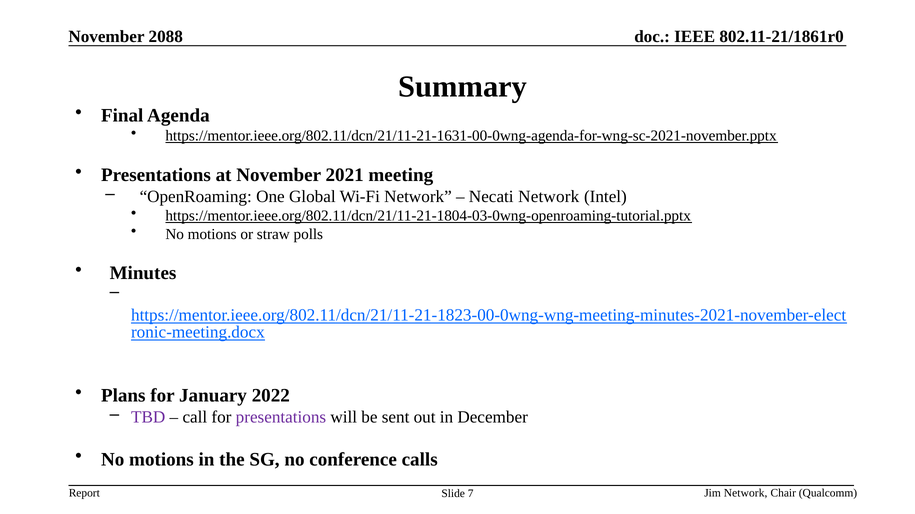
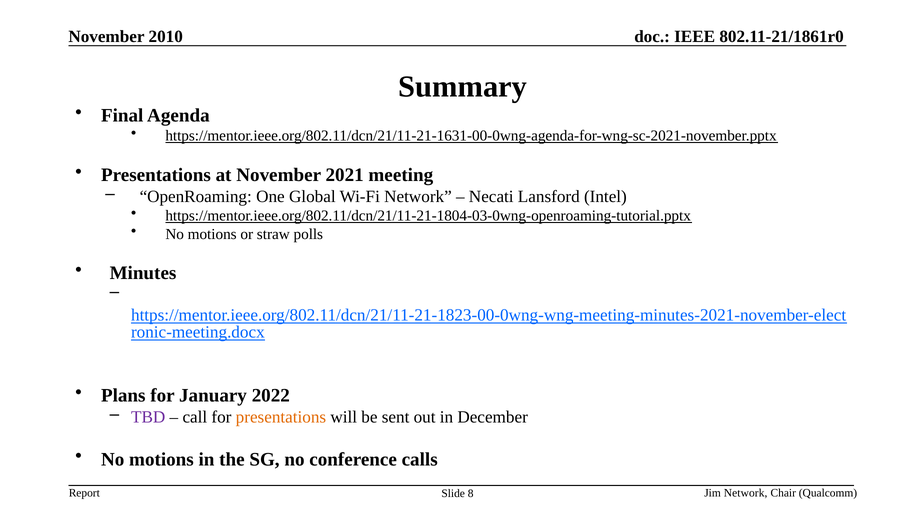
2088: 2088 -> 2010 (166, 37)
Necati Network: Network -> Lansford (549, 197)
presentations colour: purple -> orange (281, 417)
7: 7 -> 8 (471, 494)
